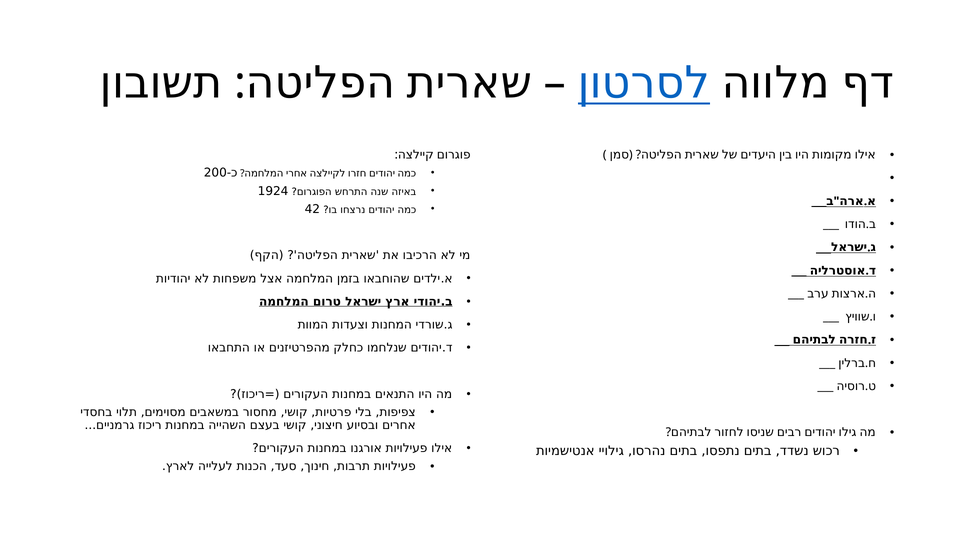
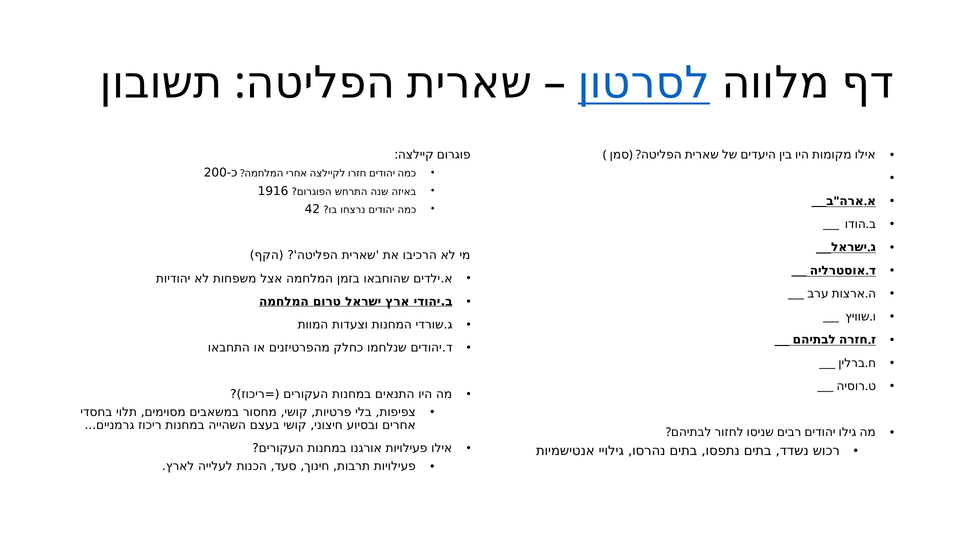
1924: 1924 -> 1916 (273, 191)
